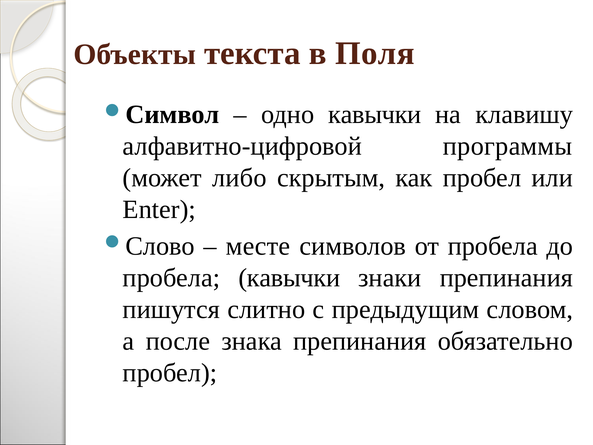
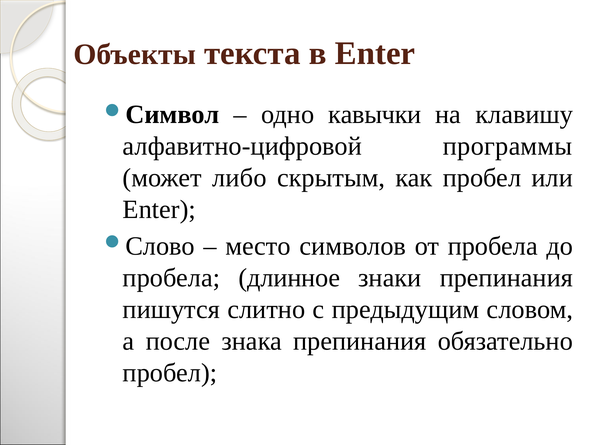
в Поля: Поля -> Enter (375, 53)
месте: месте -> место (258, 246)
пробела кавычки: кавычки -> длинное (289, 278)
